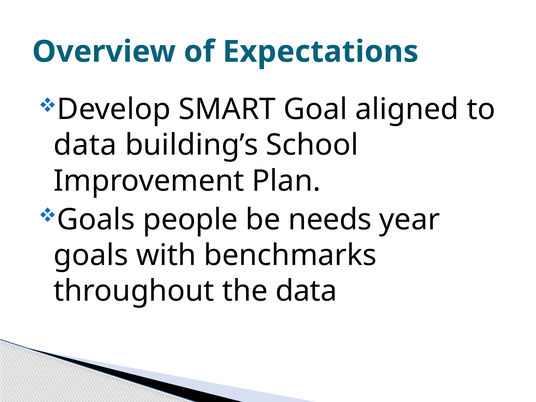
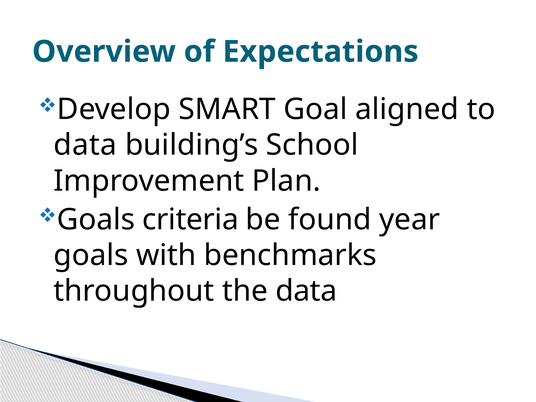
people: people -> criteria (191, 220)
needs: needs -> found (330, 220)
